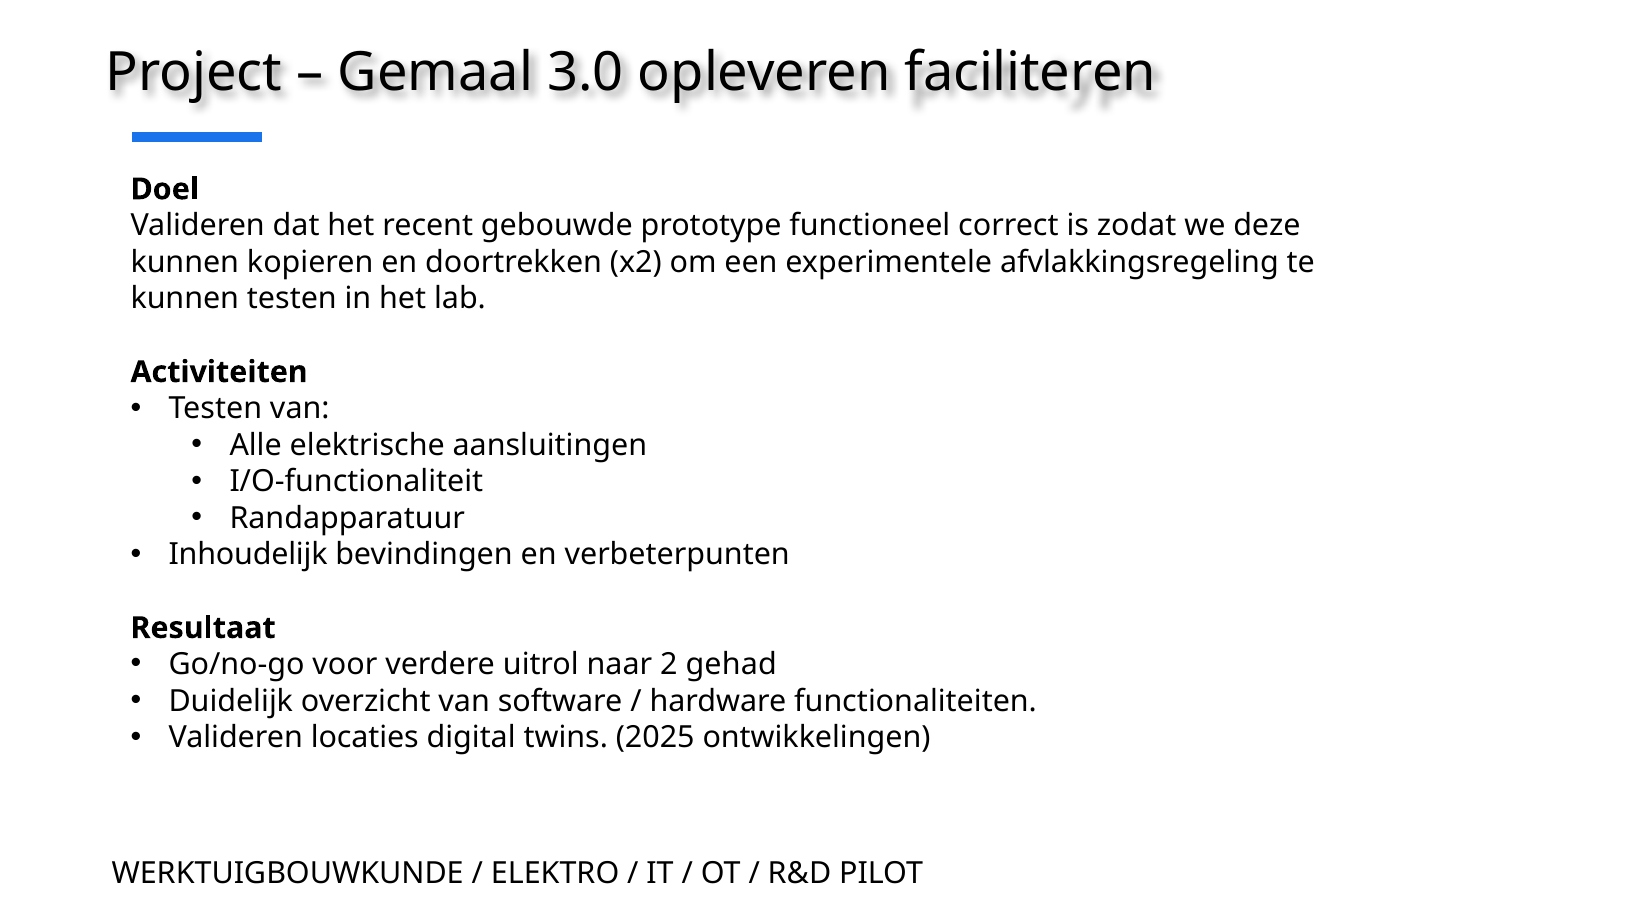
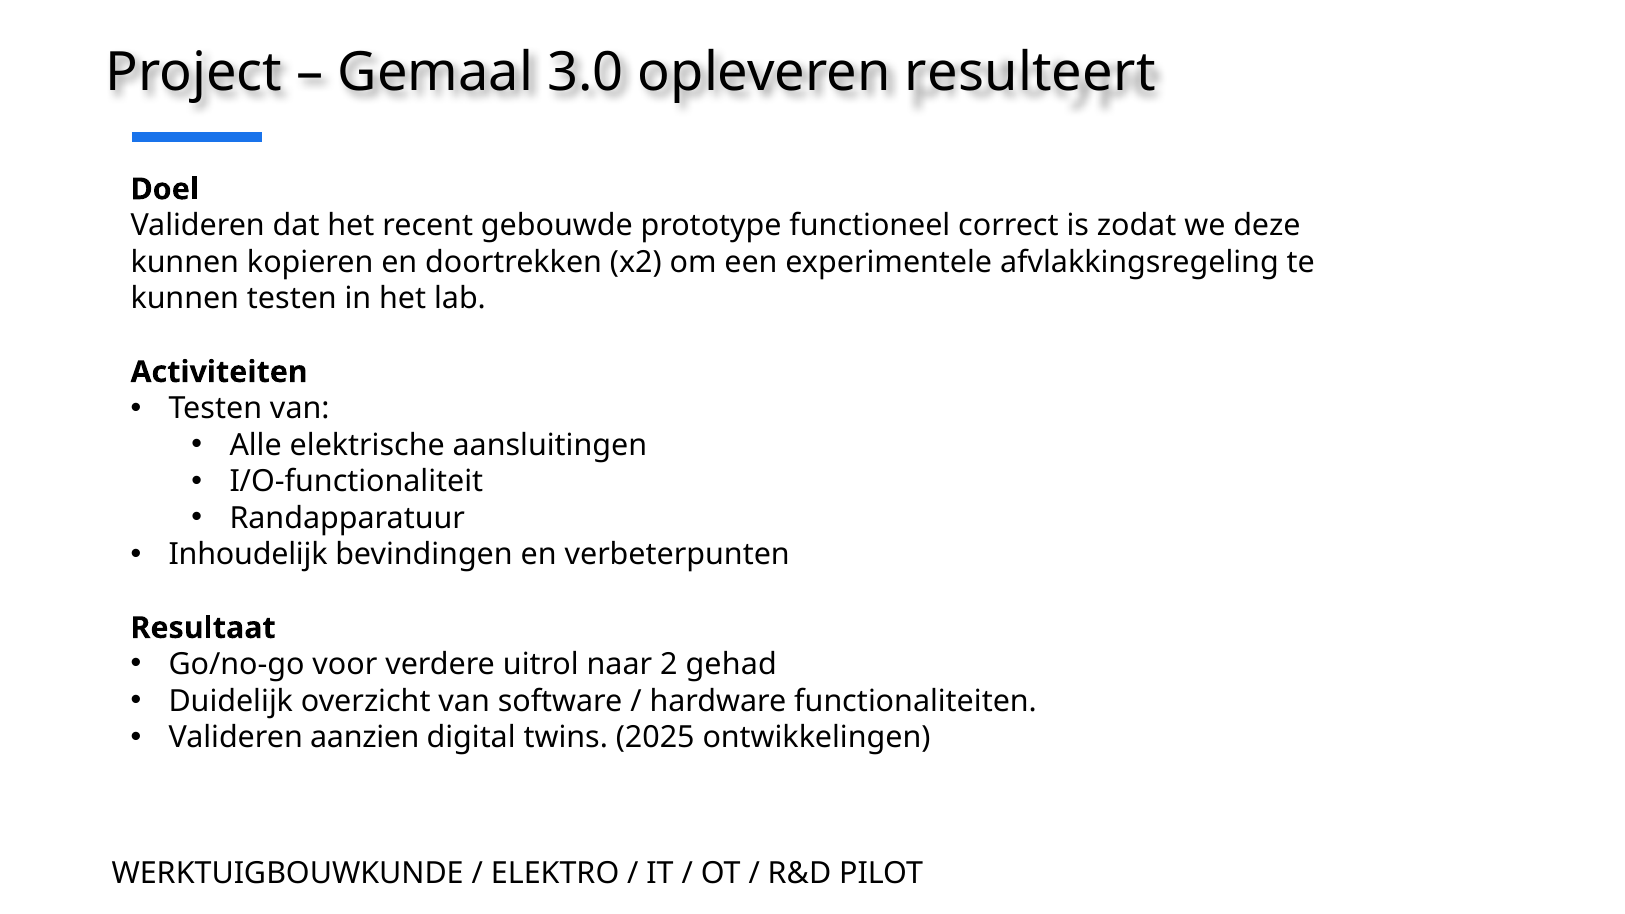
faciliteren: faciliteren -> resulteert (1030, 73)
locaties: locaties -> aanzien (365, 738)
